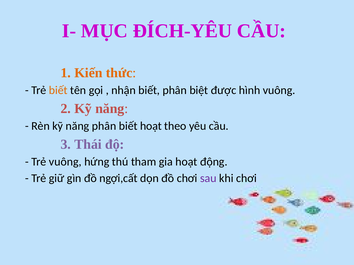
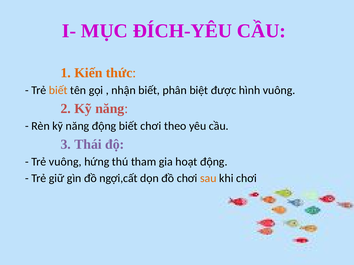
năng phân: phân -> động (104, 126)
biết hoạt: hoạt -> chơi (151, 126)
sau colour: purple -> orange (208, 179)
